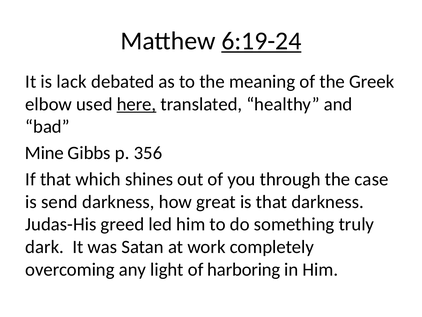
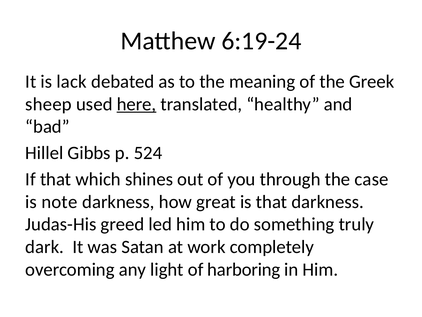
6:19-24 underline: present -> none (261, 41)
elbow: elbow -> sheep (49, 104)
Mine: Mine -> Hillel (44, 153)
356: 356 -> 524 (148, 153)
send: send -> note (59, 202)
